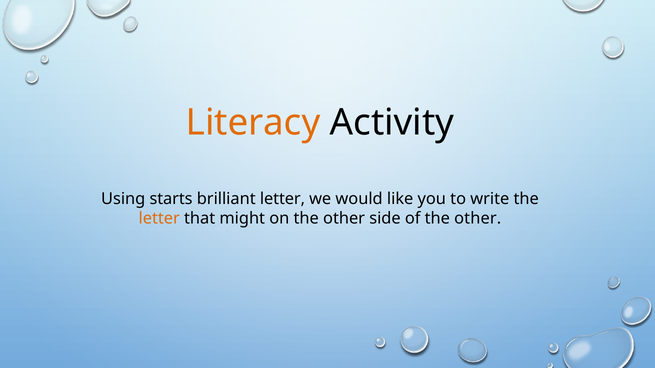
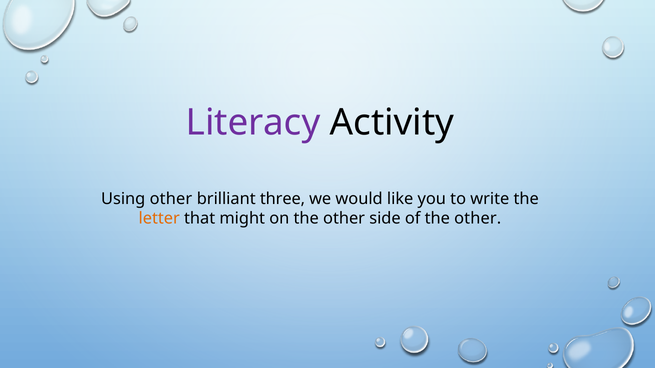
Literacy colour: orange -> purple (253, 123)
Using starts: starts -> other (171, 199)
brilliant letter: letter -> three (282, 199)
